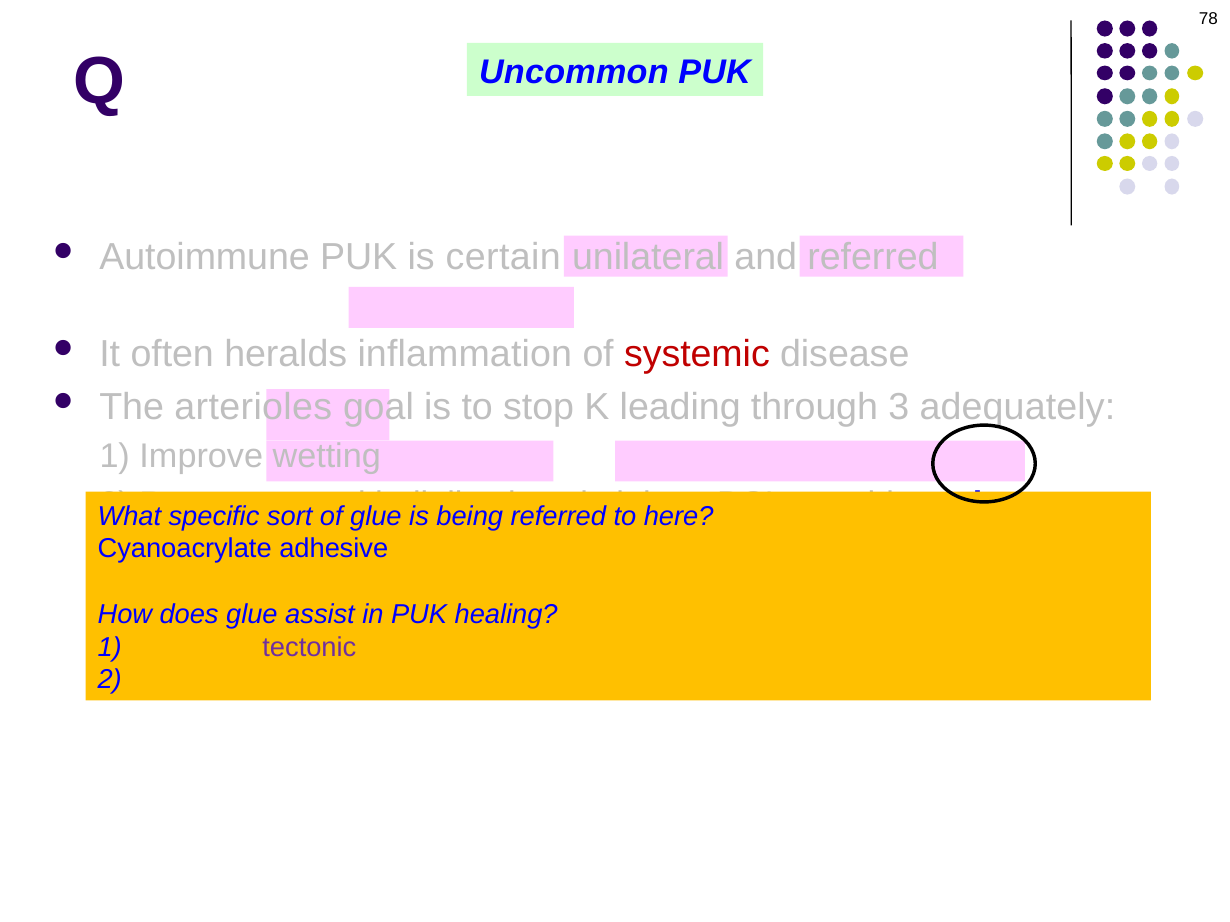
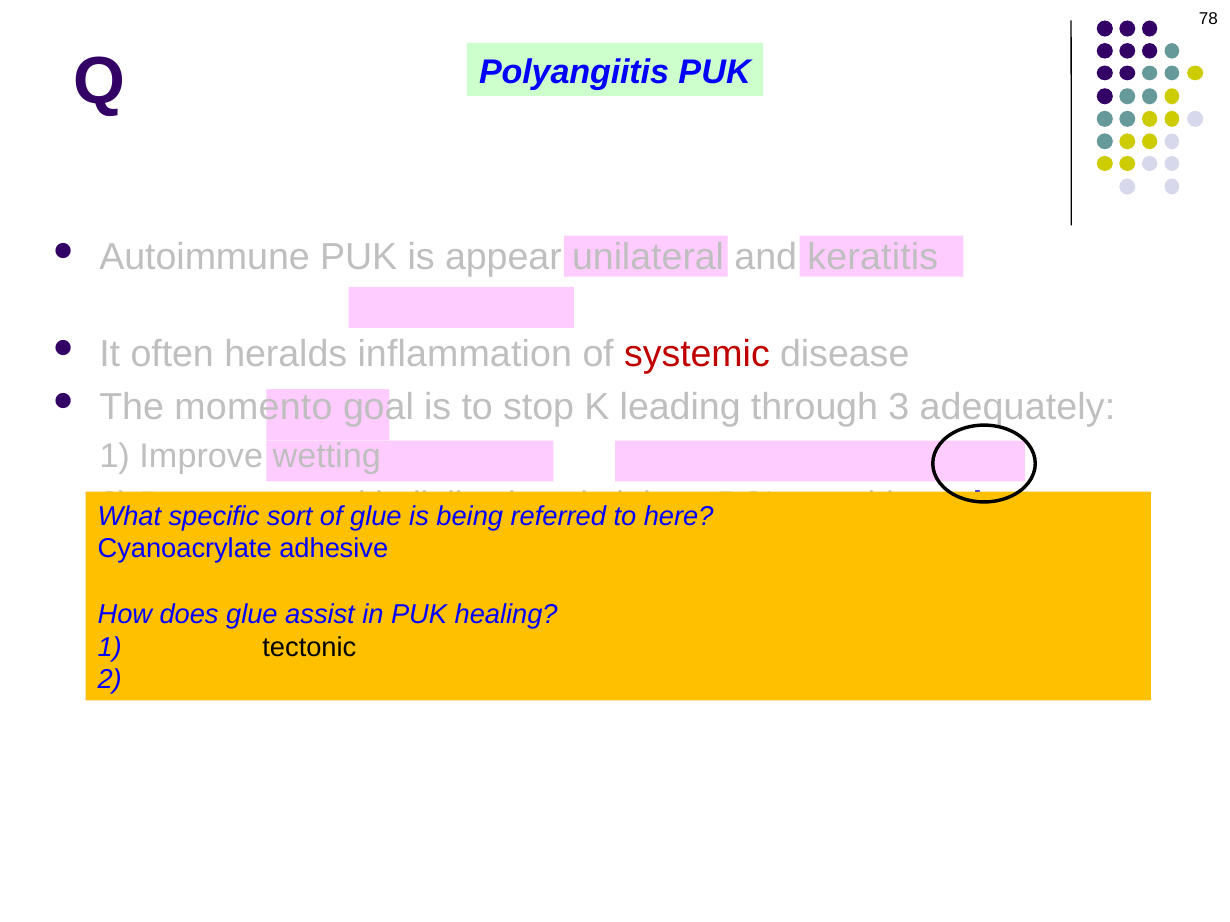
Uncommon: Uncommon -> Polyangiitis (574, 72)
certain: certain -> appear (503, 257)
and referred: referred -> keratitis (873, 257)
arterioles: arterioles -> momento (253, 407)
tectonic colour: purple -> black (309, 647)
